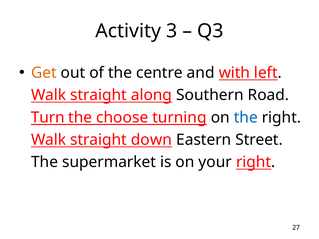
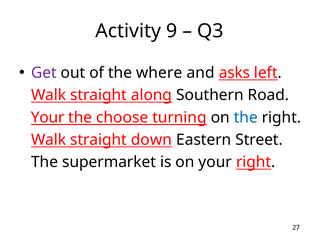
3: 3 -> 9 (172, 31)
Get colour: orange -> purple (44, 73)
centre: centre -> where (159, 73)
with: with -> asks (234, 73)
Turn: Turn -> Your (48, 118)
